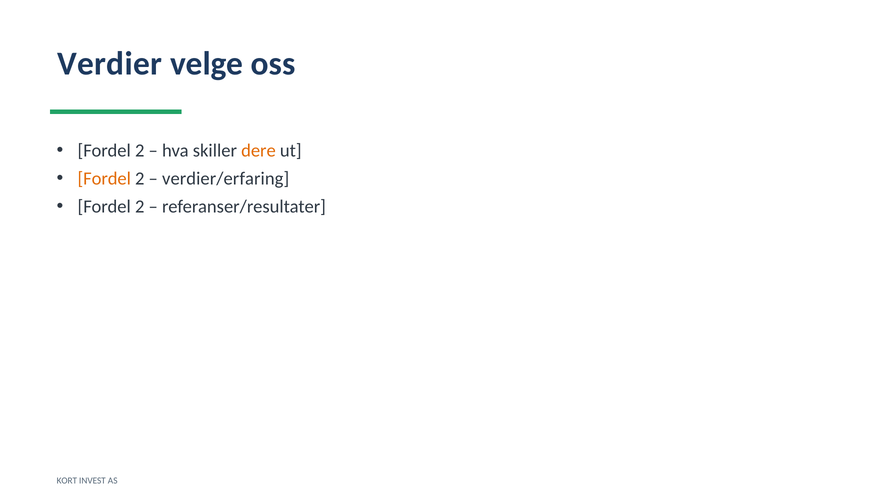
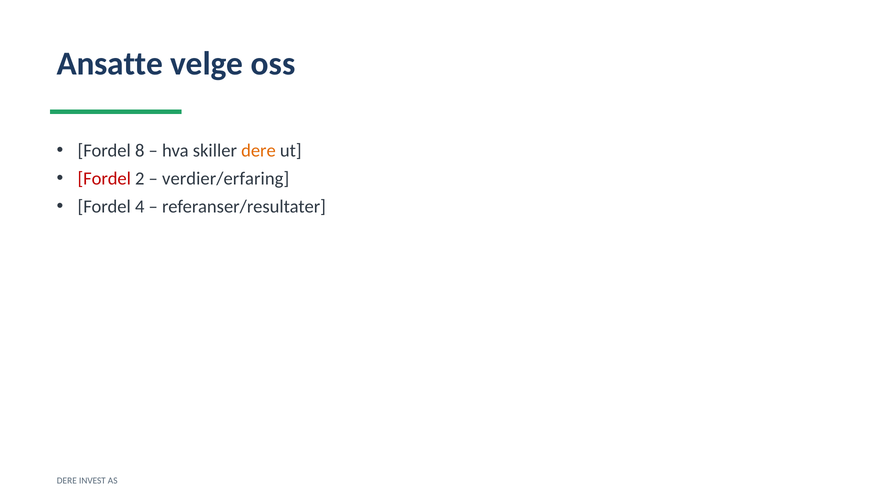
Verdier: Verdier -> Ansatte (110, 64)
2: 2 -> 8 (140, 151)
Fordel colour: orange -> red (104, 179)
2: 2 -> 4 (140, 207)
KORT: KORT -> DERE (67, 481)
